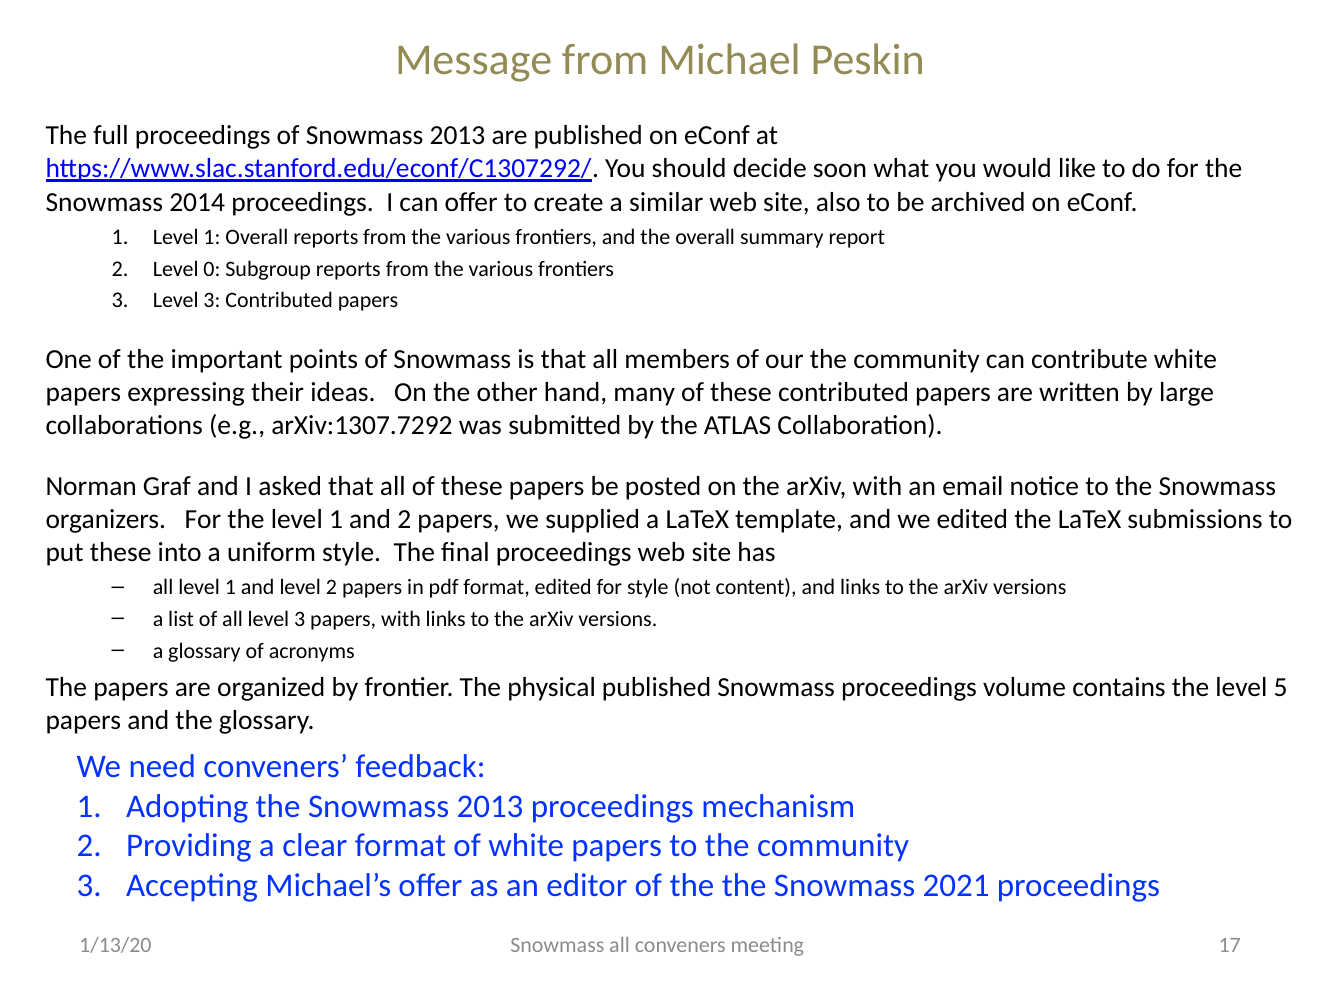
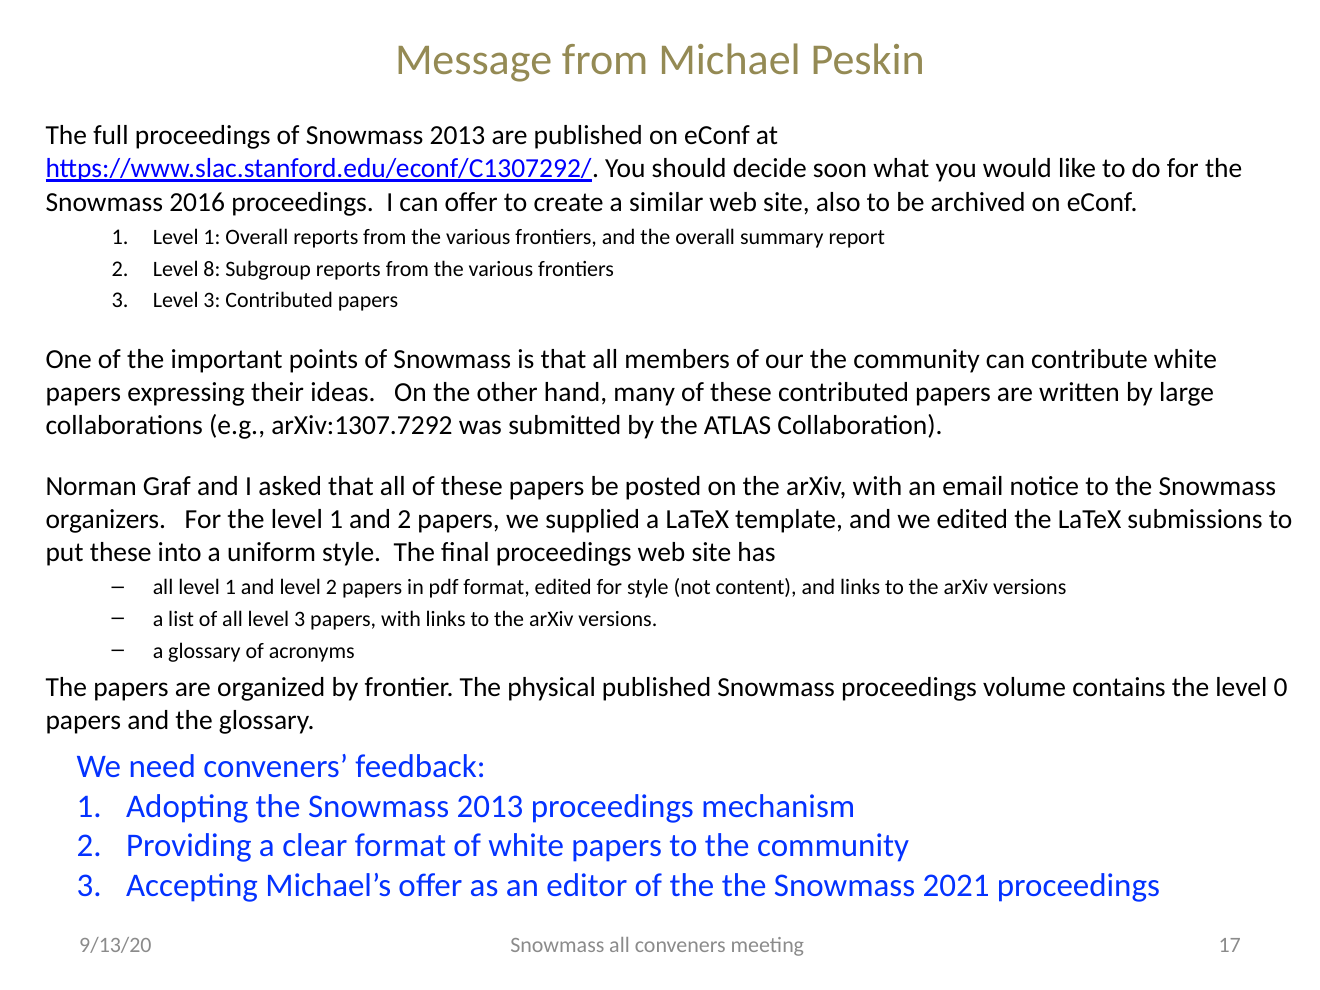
2014: 2014 -> 2016 (197, 202)
0: 0 -> 8 (212, 269)
5: 5 -> 0 (1281, 688)
1/13/20: 1/13/20 -> 9/13/20 (115, 945)
